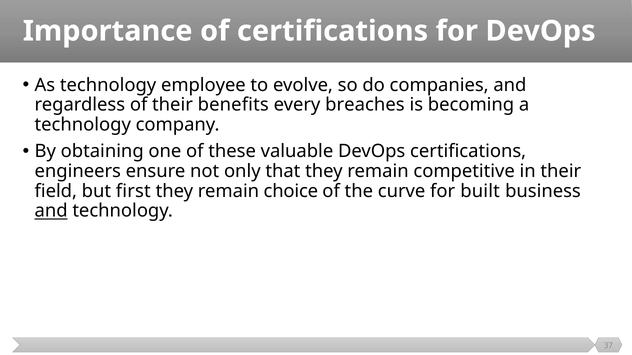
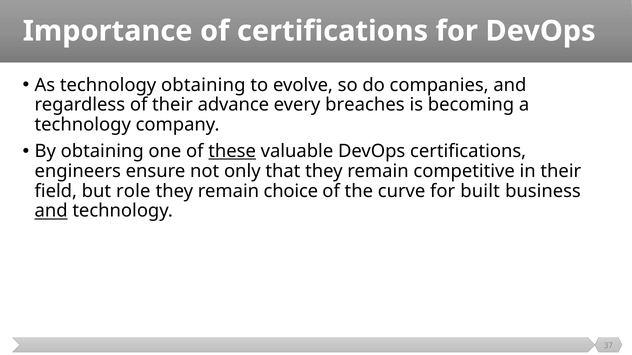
technology employee: employee -> obtaining (203, 85)
benefits: benefits -> advance (233, 105)
these underline: none -> present (232, 151)
first: first -> role (133, 191)
